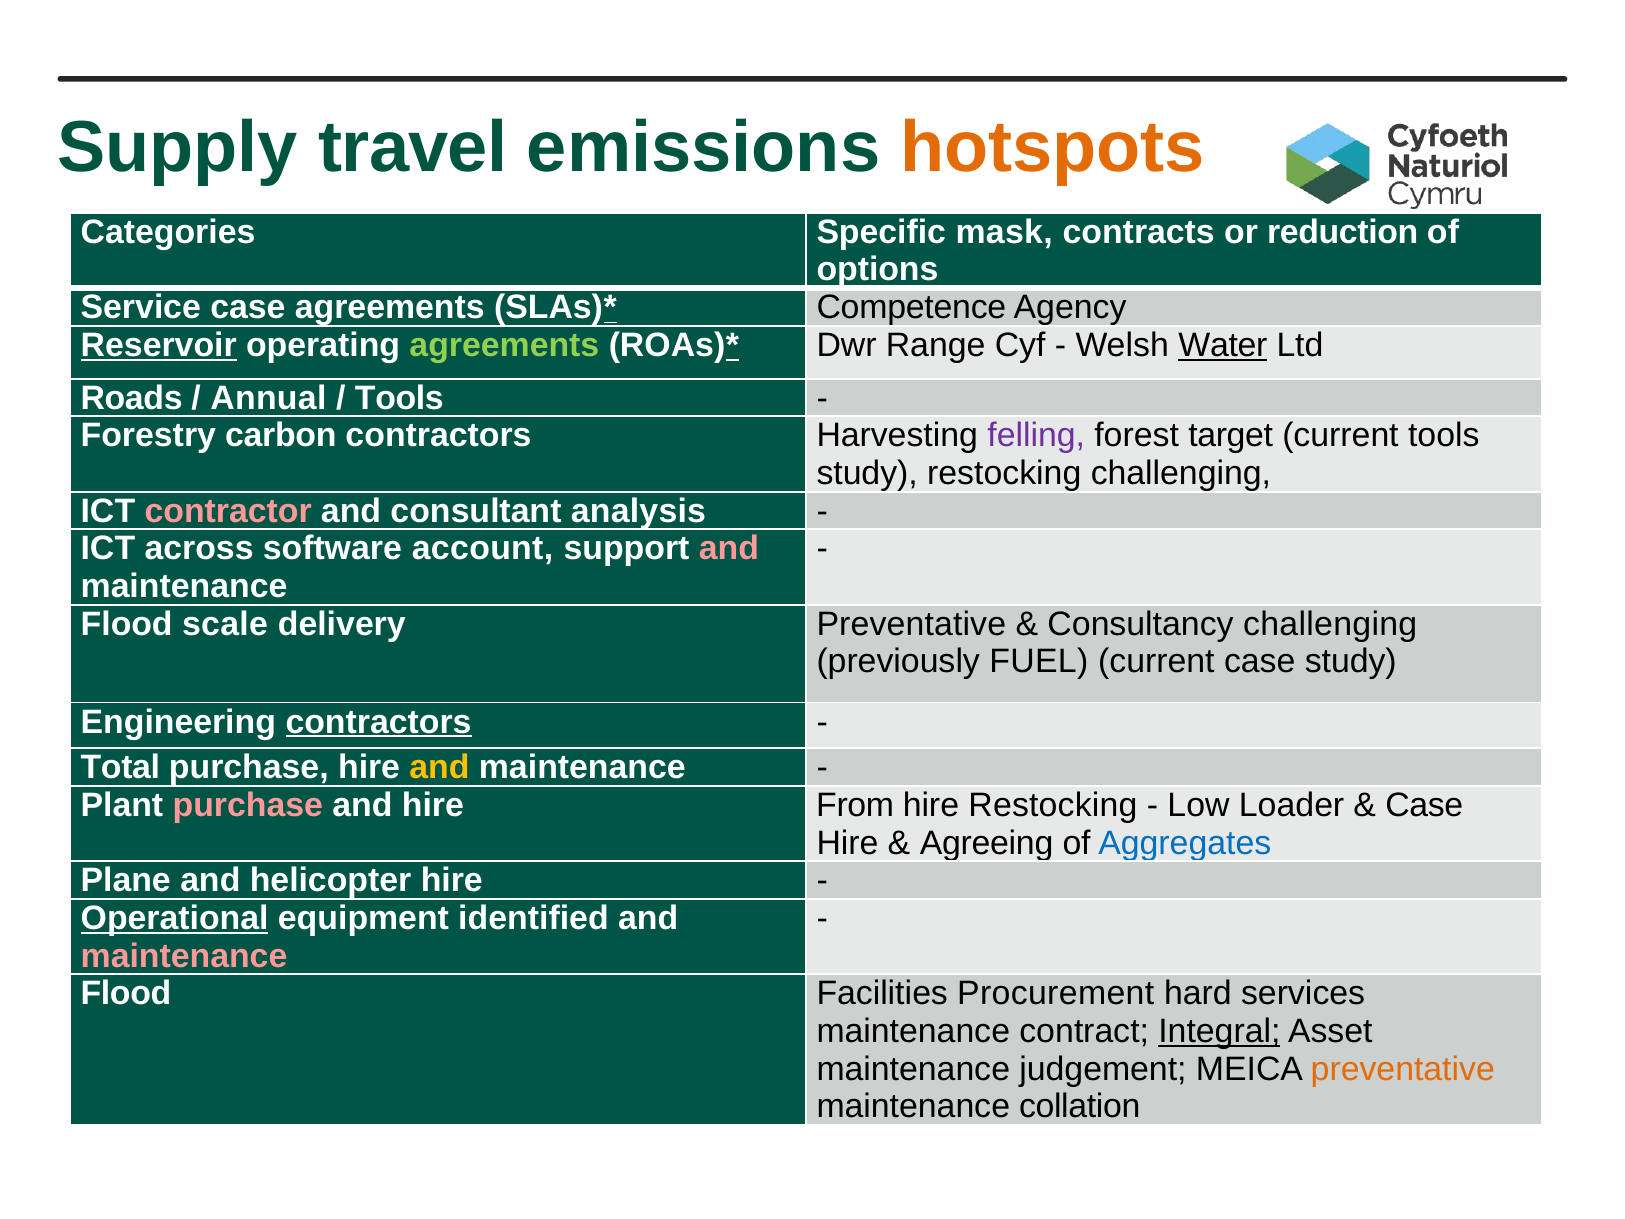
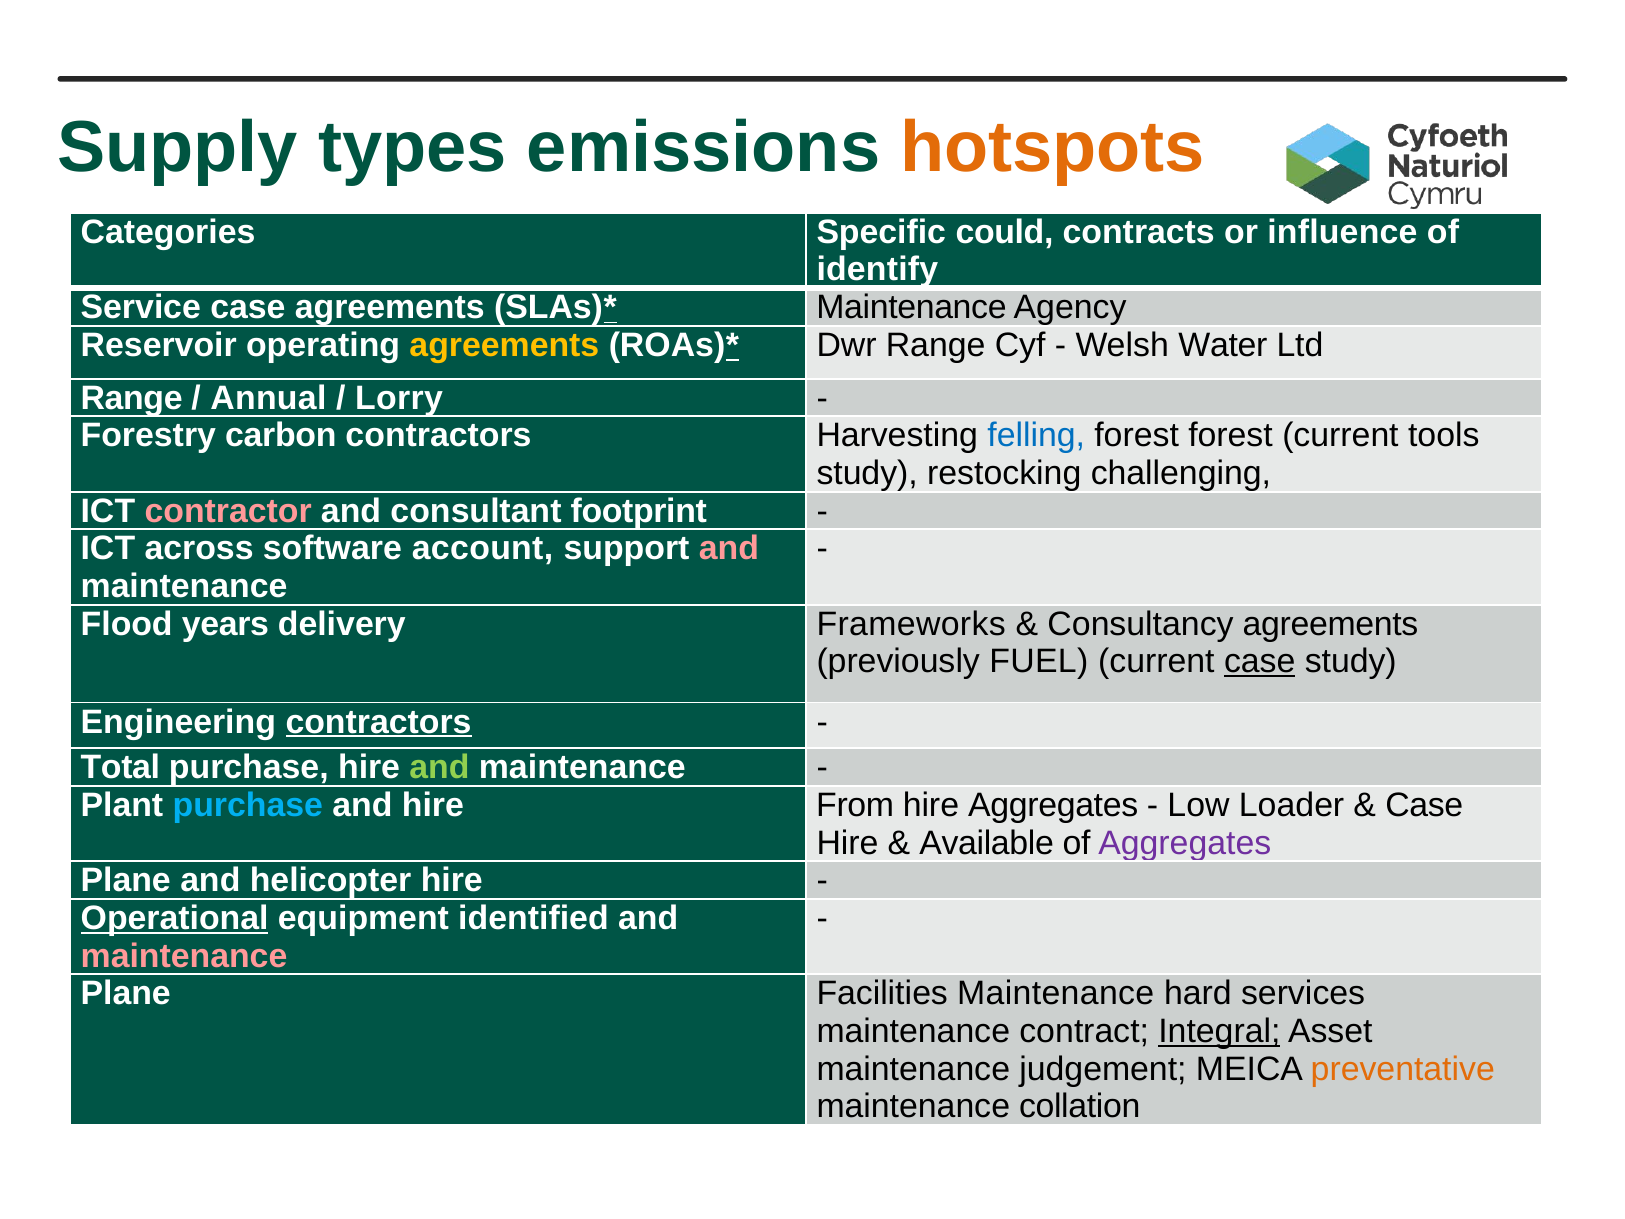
travel: travel -> types (413, 148)
mask: mask -> could (1004, 232)
reduction: reduction -> influence (1342, 232)
options: options -> identify (877, 270)
Competence: Competence -> Maintenance (911, 307)
Reservoir underline: present -> none (159, 345)
agreements colour: light green -> yellow (504, 345)
Water underline: present -> none (1223, 345)
Roads: Roads -> Range (132, 398)
Tools: Tools -> Lorry (399, 398)
felling colour: purple -> blue (1036, 436)
forest target: target -> forest (1231, 436)
analysis: analysis -> footprint (639, 511)
scale: scale -> years (225, 624)
delivery Preventative: Preventative -> Frameworks (911, 624)
Consultancy challenging: challenging -> agreements (1331, 624)
case underline: none -> present (1260, 662)
and colour: yellow -> light green (439, 768)
purchase colour: pink -> light blue (248, 805)
hire Restocking: Restocking -> Aggregates (1053, 805)
Agreeing: Agreeing -> Available (987, 843)
Aggregates colour: blue -> purple (1185, 843)
Flood: Flood -> Plane (126, 994)
Facilities Procurement: Procurement -> Maintenance (1056, 994)
